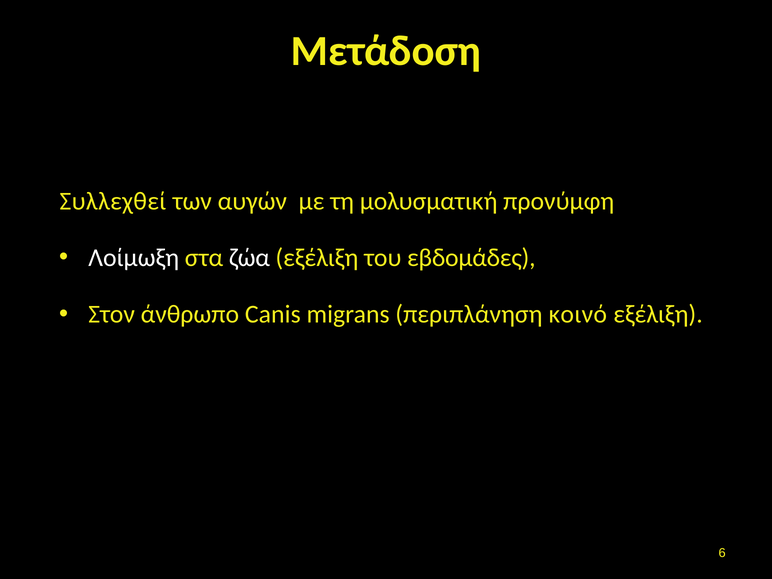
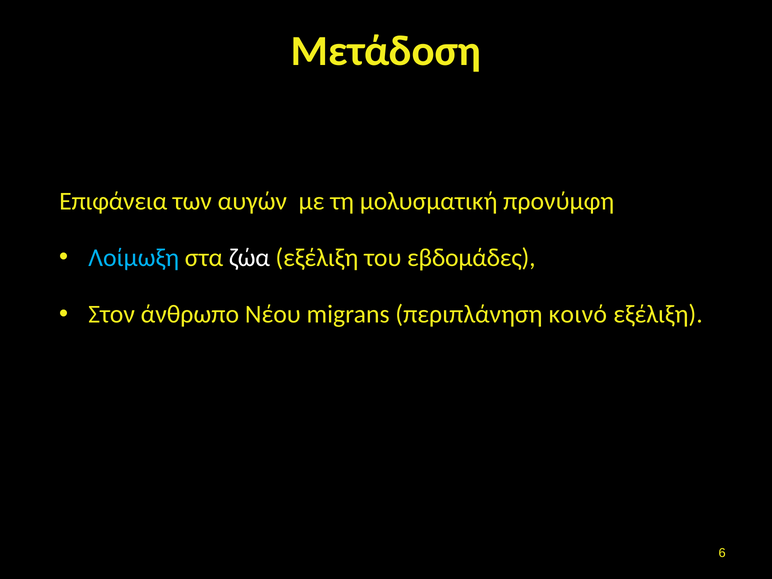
Συλλεχθεί: Συλλεχθεί -> Επιφάνεια (113, 201)
Λοίμωξη colour: white -> light blue (134, 258)
Canis: Canis -> Νέου (273, 314)
